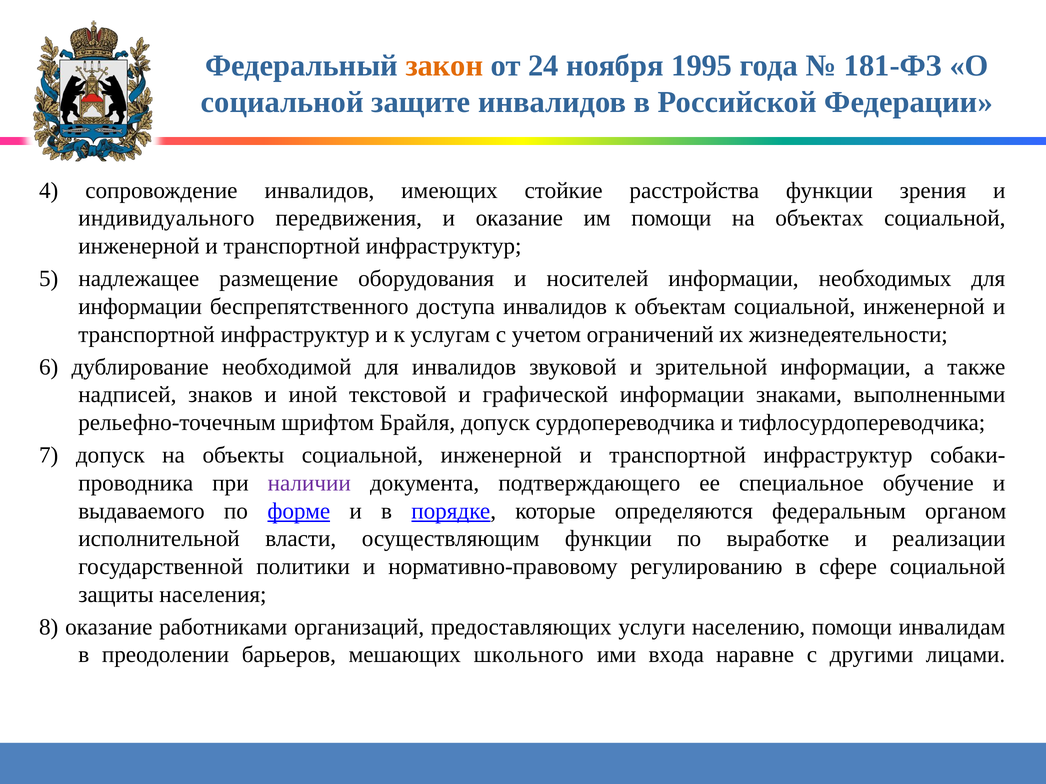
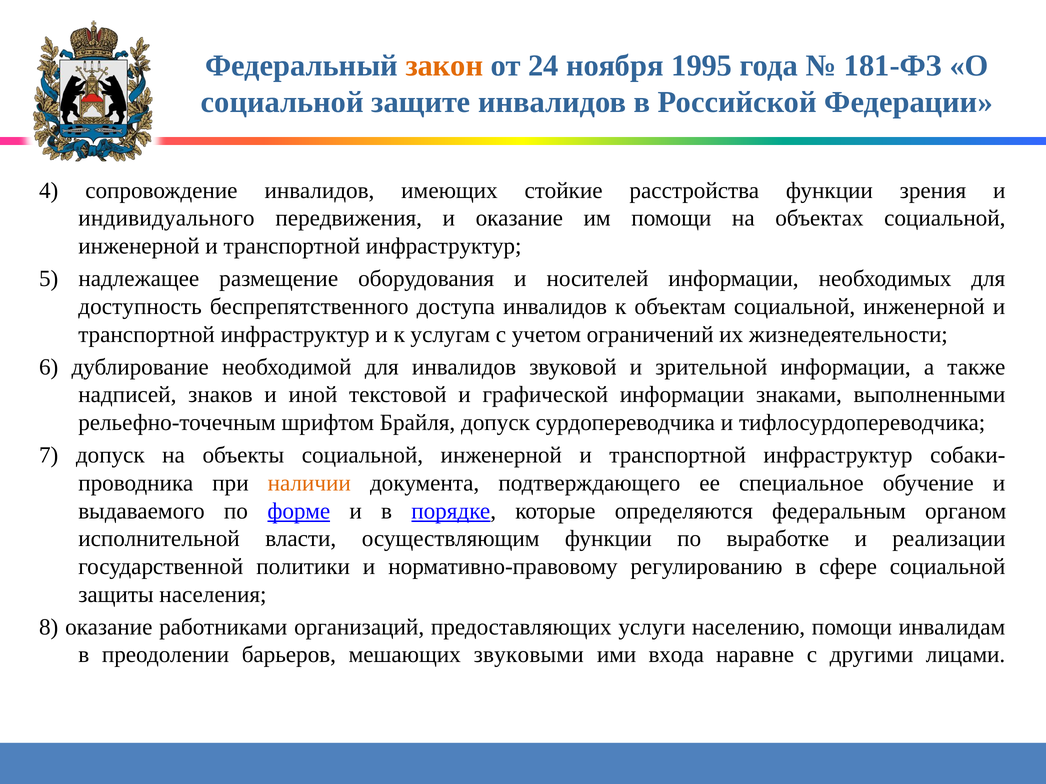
информации: информации -> доступность (140, 307)
наличии colour: purple -> orange (309, 483)
школьного: школьного -> звуковыми (529, 655)
